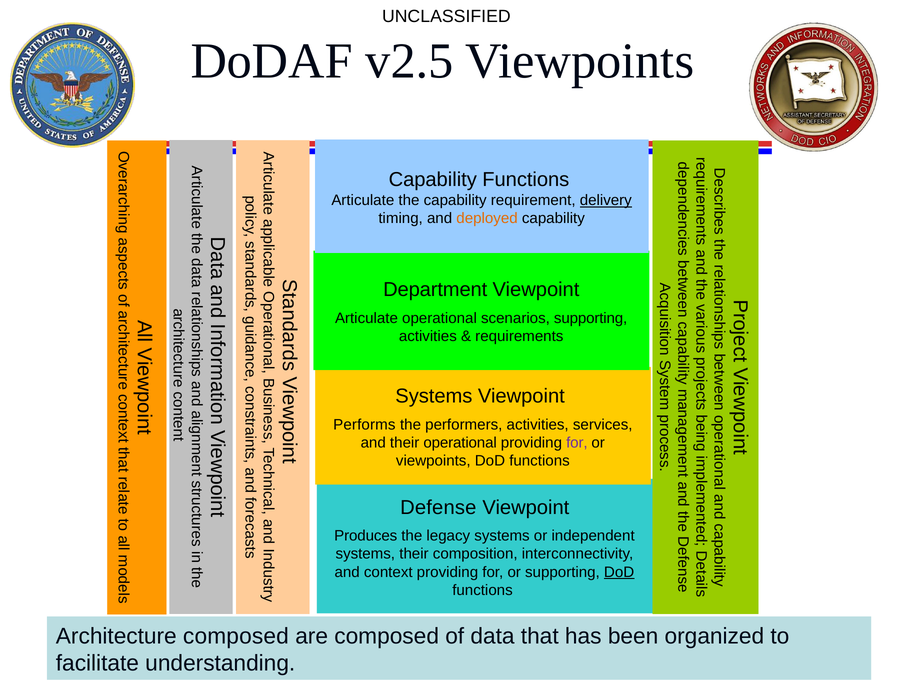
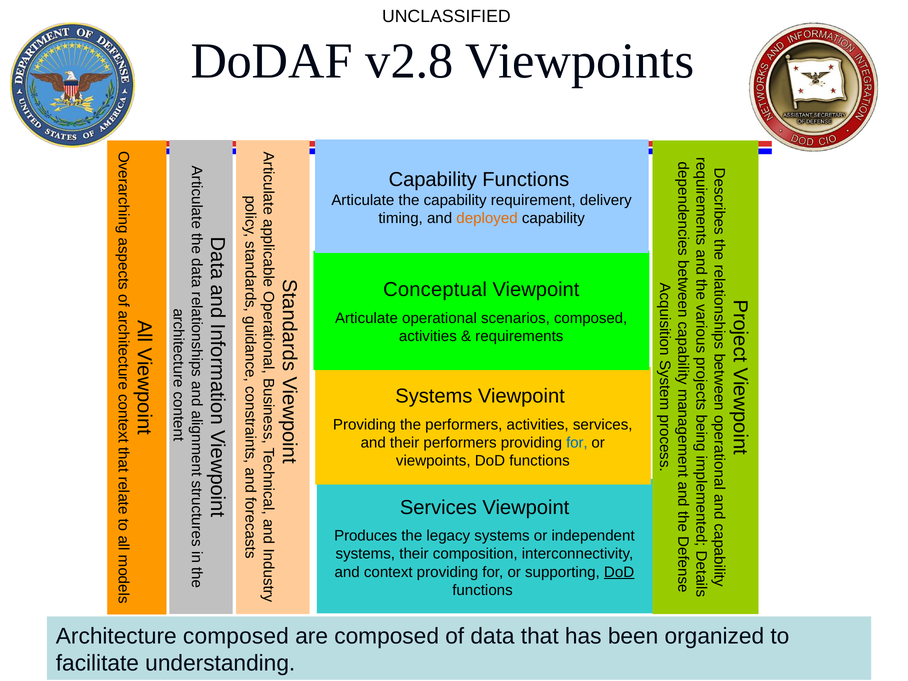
v2.5: v2.5 -> v2.8 (409, 61)
delivery underline: present -> none (606, 200)
Department: Department -> Conceptual (435, 290)
scenarios supporting: supporting -> composed (591, 318)
Performs: Performs -> Providing (364, 425)
their operational: operational -> performers (460, 443)
for colour: purple -> blue (577, 443)
Defense: Defense -> Services (438, 507)
